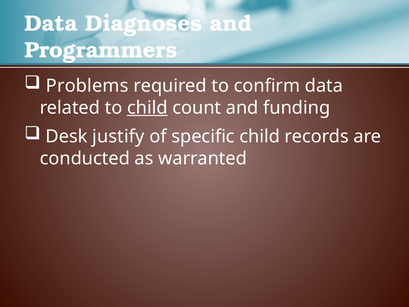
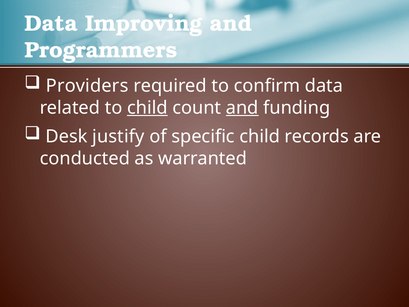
Diagnoses: Diagnoses -> Improving (144, 24)
Problems: Problems -> Providers (87, 86)
and underline: none -> present (242, 108)
